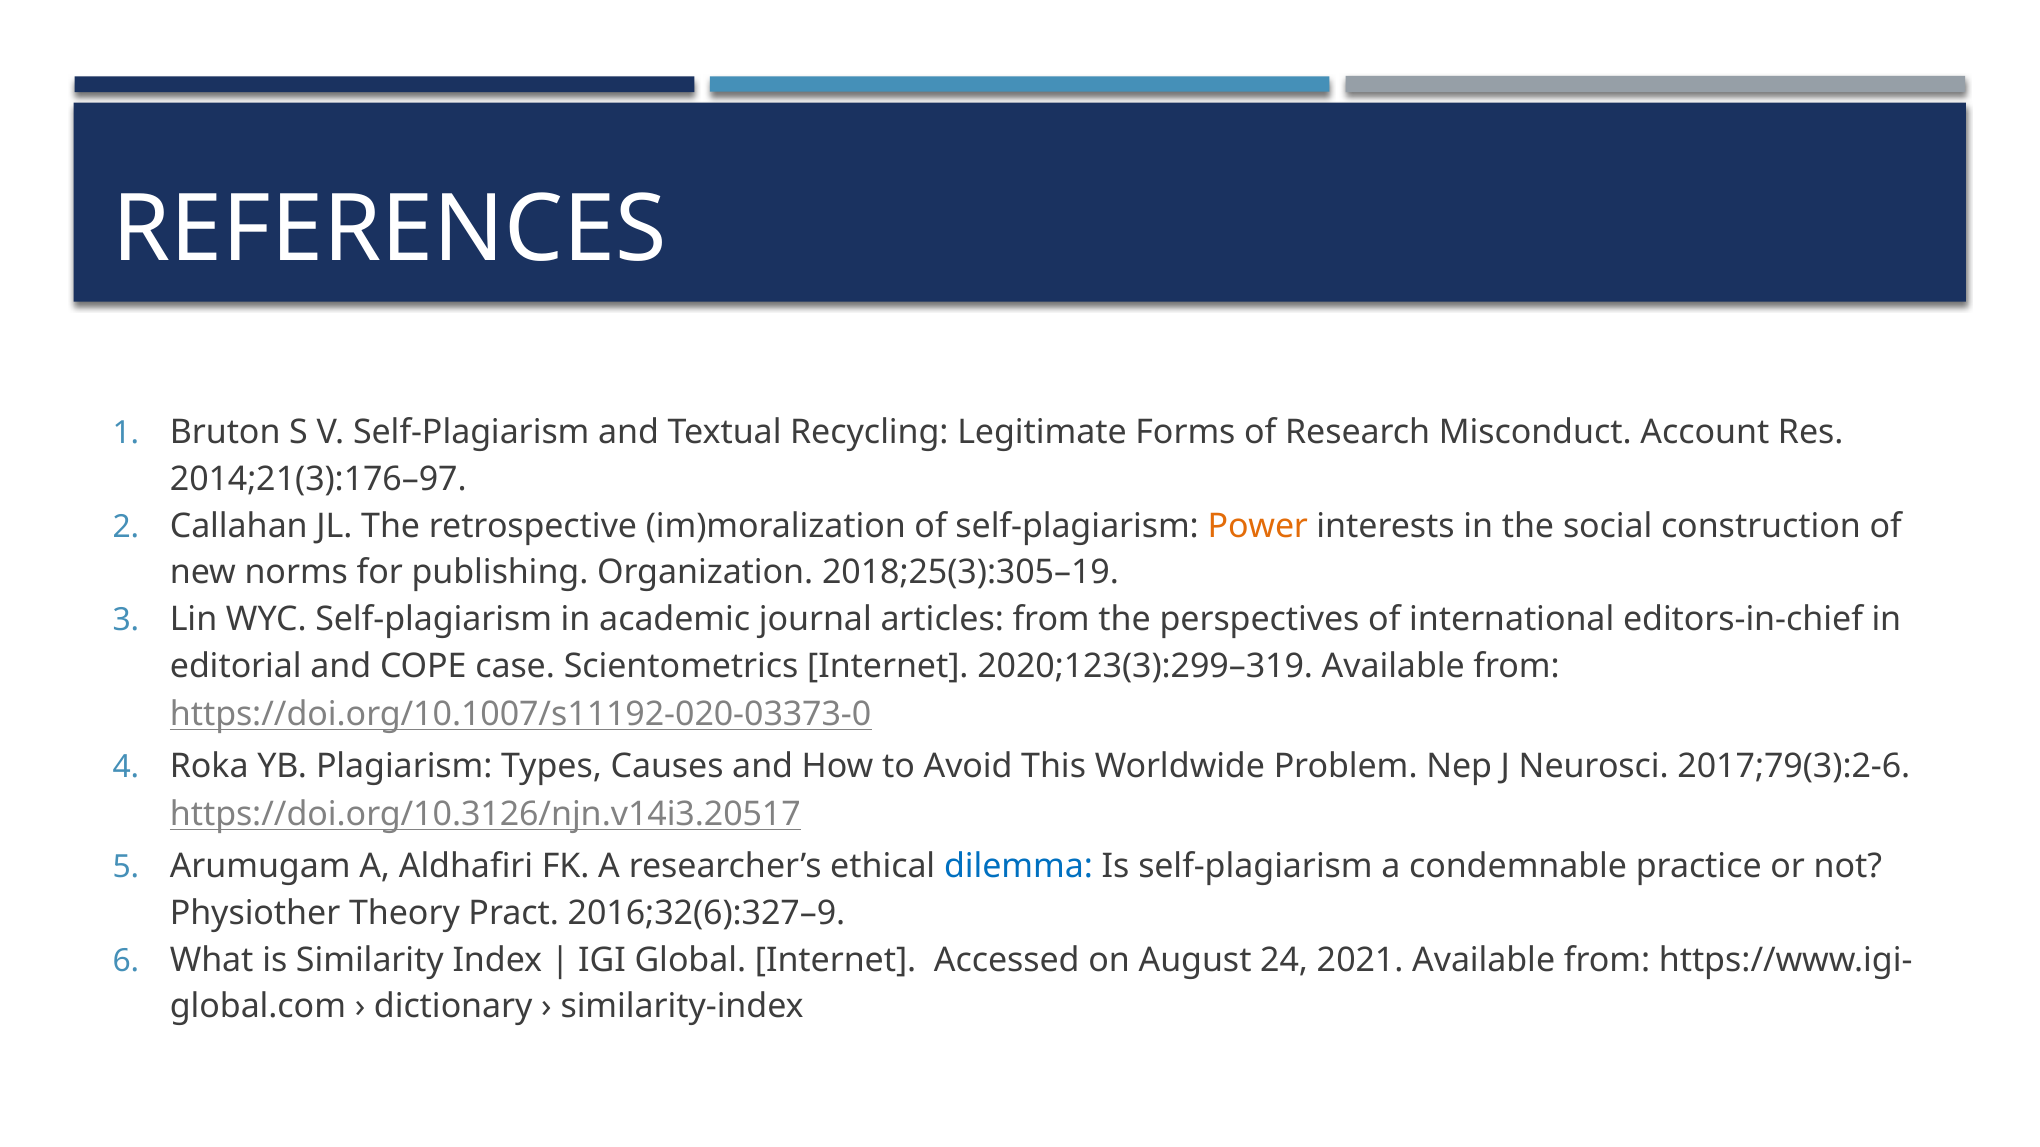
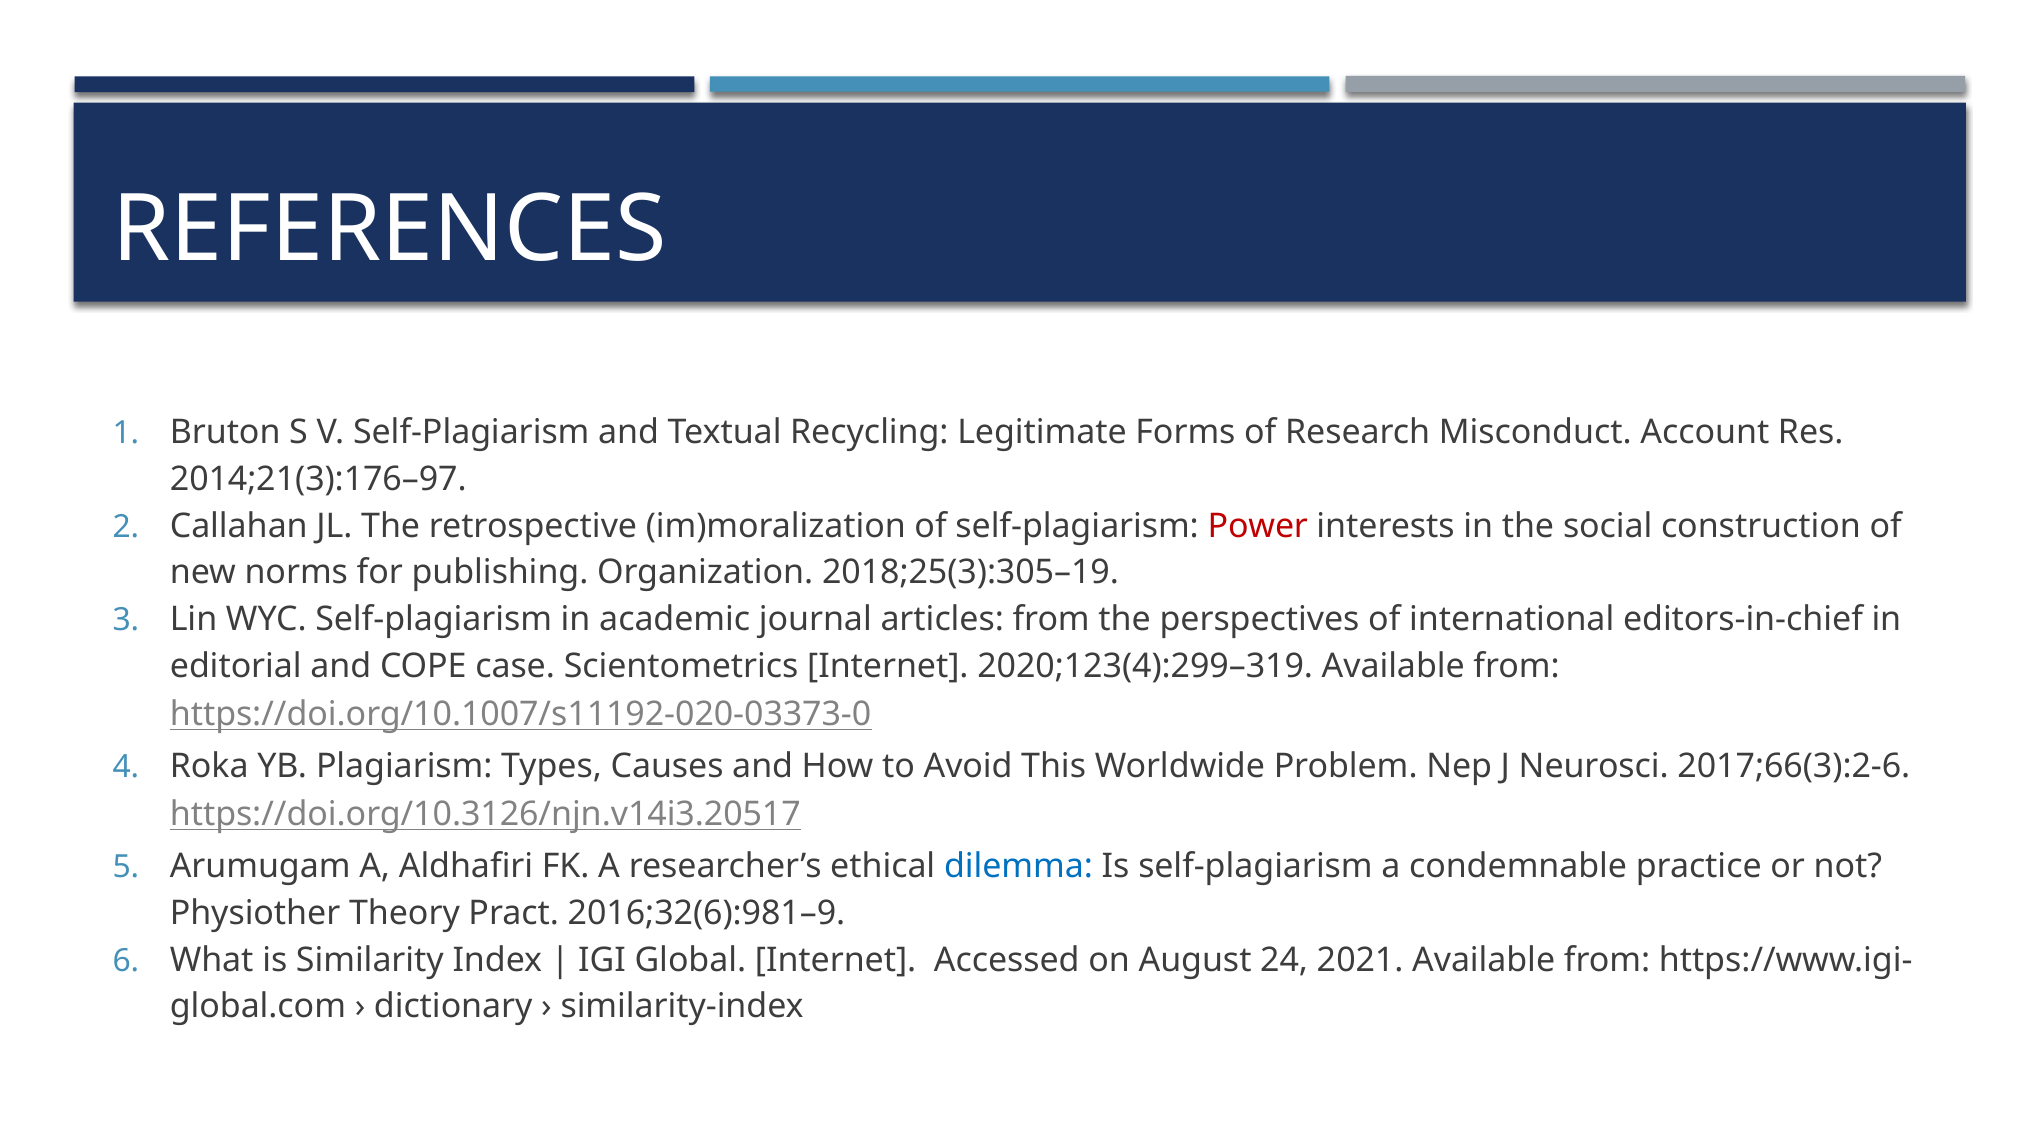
Power colour: orange -> red (1258, 526)
2020;123(3):299–319: 2020;123(3):299–319 -> 2020;123(4):299–319 (1145, 667)
2017;79(3):2-6: 2017;79(3):2-6 -> 2017;66(3):2-6 (1794, 767)
2016;32(6):327–9: 2016;32(6):327–9 -> 2016;32(6):981–9 (706, 913)
